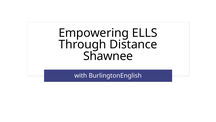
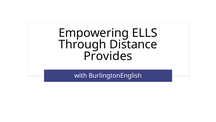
Shawnee: Shawnee -> Provides (108, 56)
